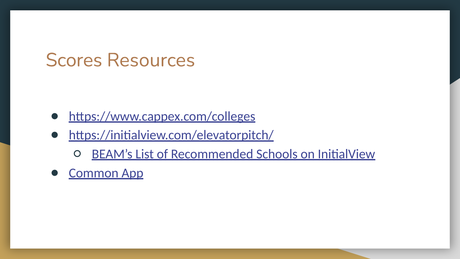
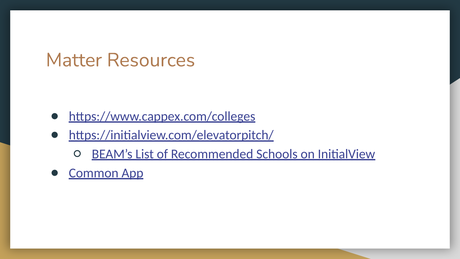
Scores: Scores -> Matter (74, 60)
